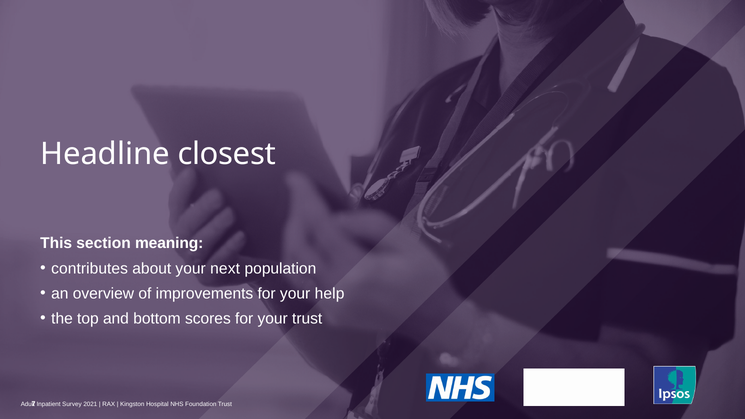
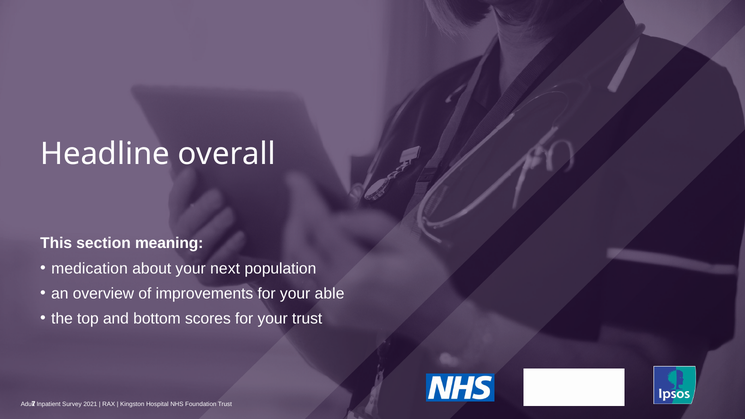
closest: closest -> overall (227, 154)
contributes: contributes -> medication (90, 268)
help: help -> able (330, 294)
